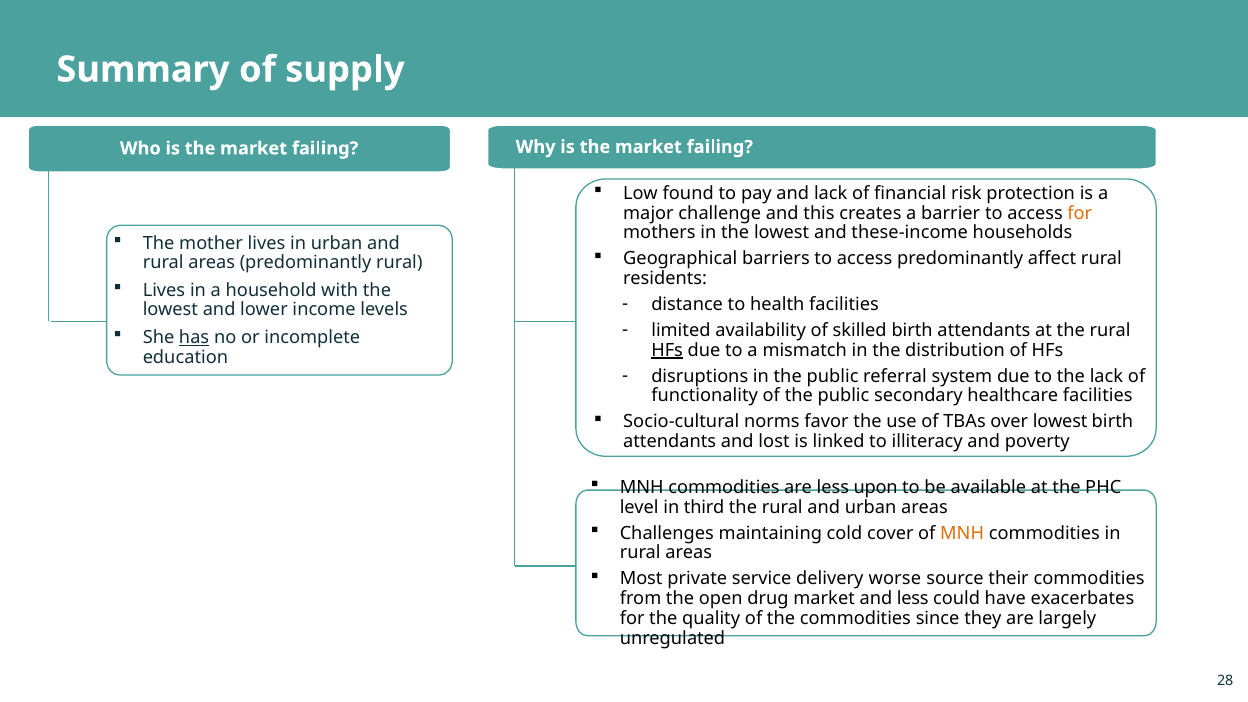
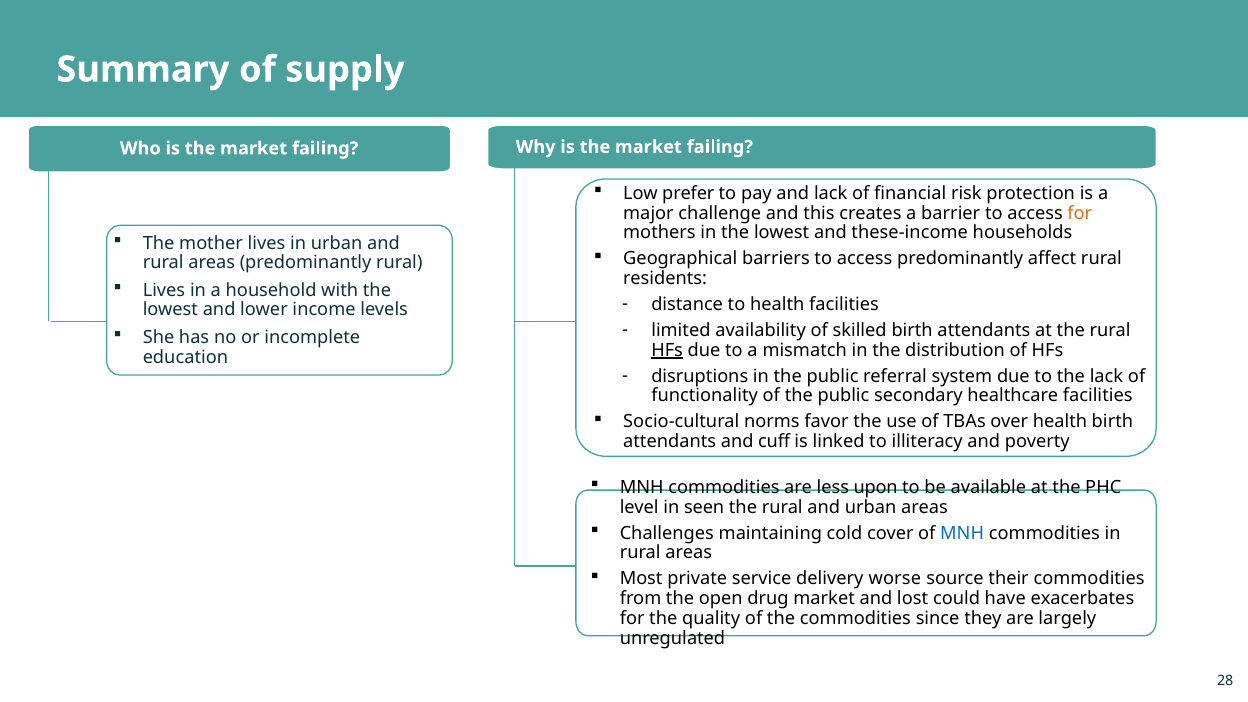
found: found -> prefer (688, 193)
has underline: present -> none (194, 337)
over lowest: lowest -> health (1060, 422)
lost: lost -> cuff (774, 442)
third: third -> seen (704, 507)
MNH colour: orange -> blue (962, 533)
and less: less -> lost (913, 599)
